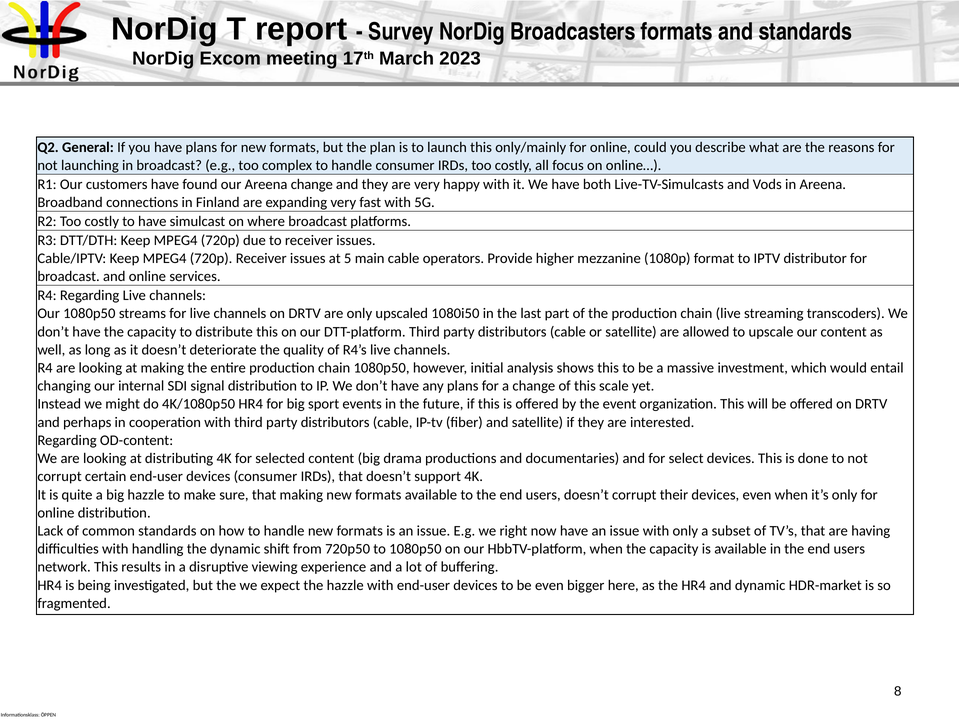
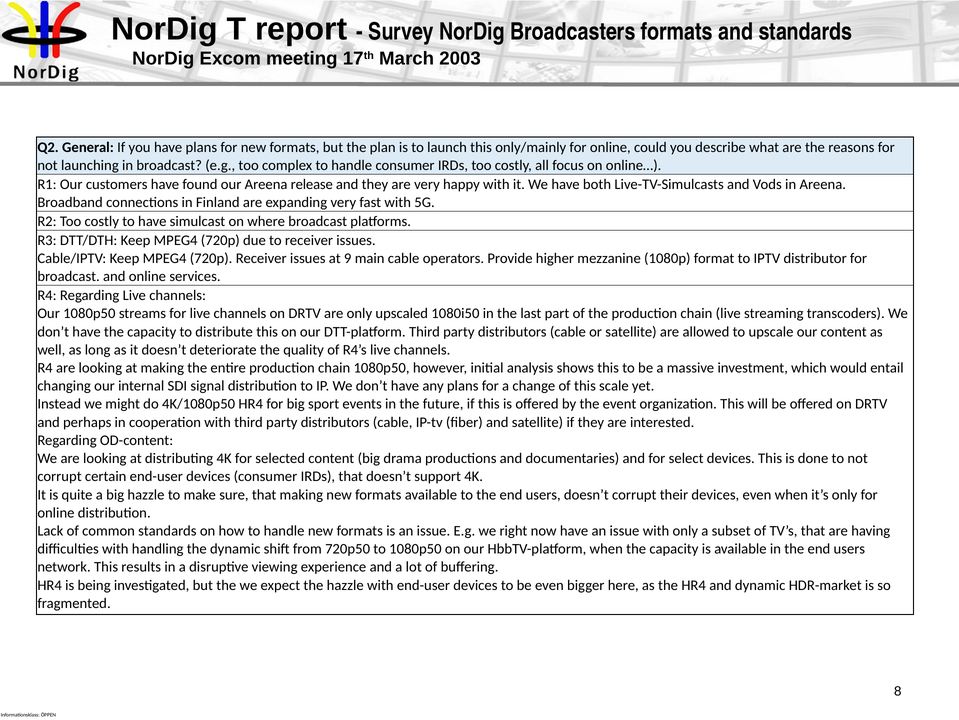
2023: 2023 -> 2003 (460, 59)
Areena change: change -> release (312, 184)
5: 5 -> 9 (348, 258)
